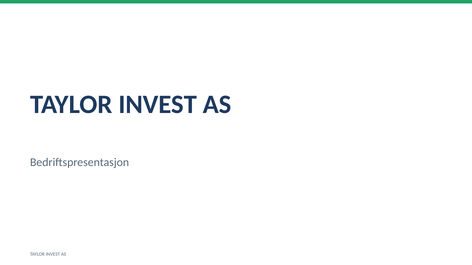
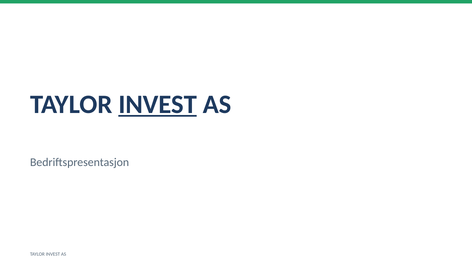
INVEST underline: none -> present (158, 105)
